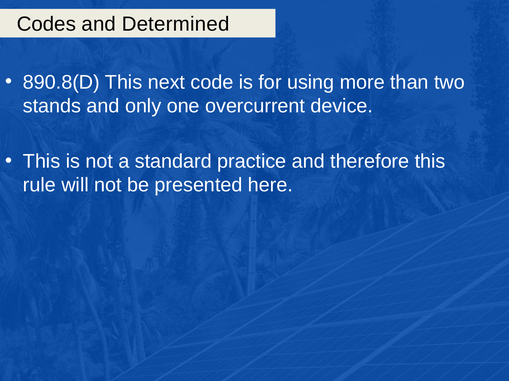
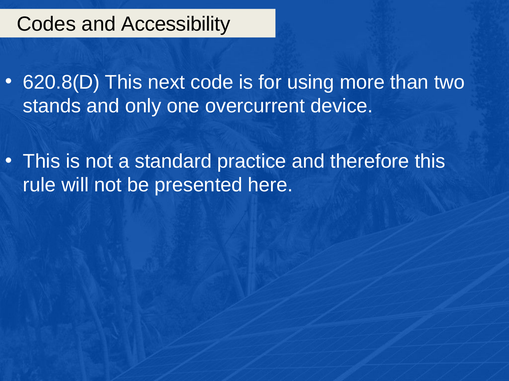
Determined: Determined -> Accessibility (176, 24)
890.8(D: 890.8(D -> 620.8(D (61, 82)
